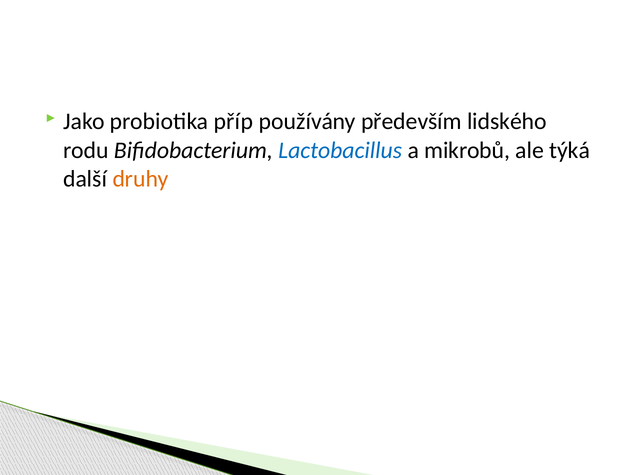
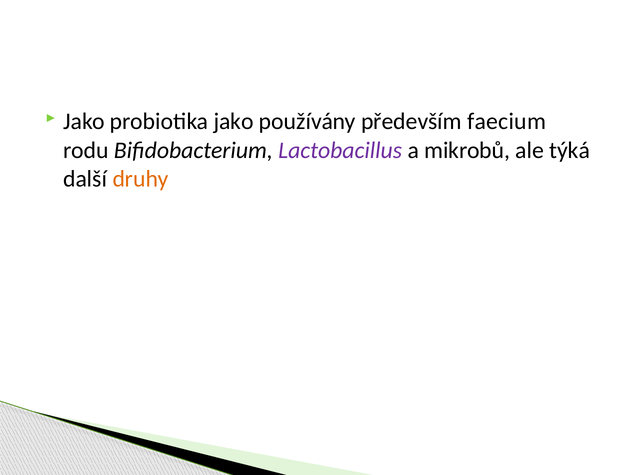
probiotika příp: příp -> jako (234, 122)
lidského: lidského -> faecium (507, 122)
Lactobacillus colour: blue -> purple (340, 150)
